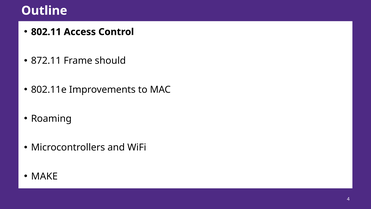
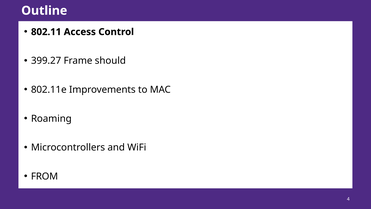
872.11: 872.11 -> 399.27 (46, 61)
MAKE: MAKE -> FROM (45, 176)
